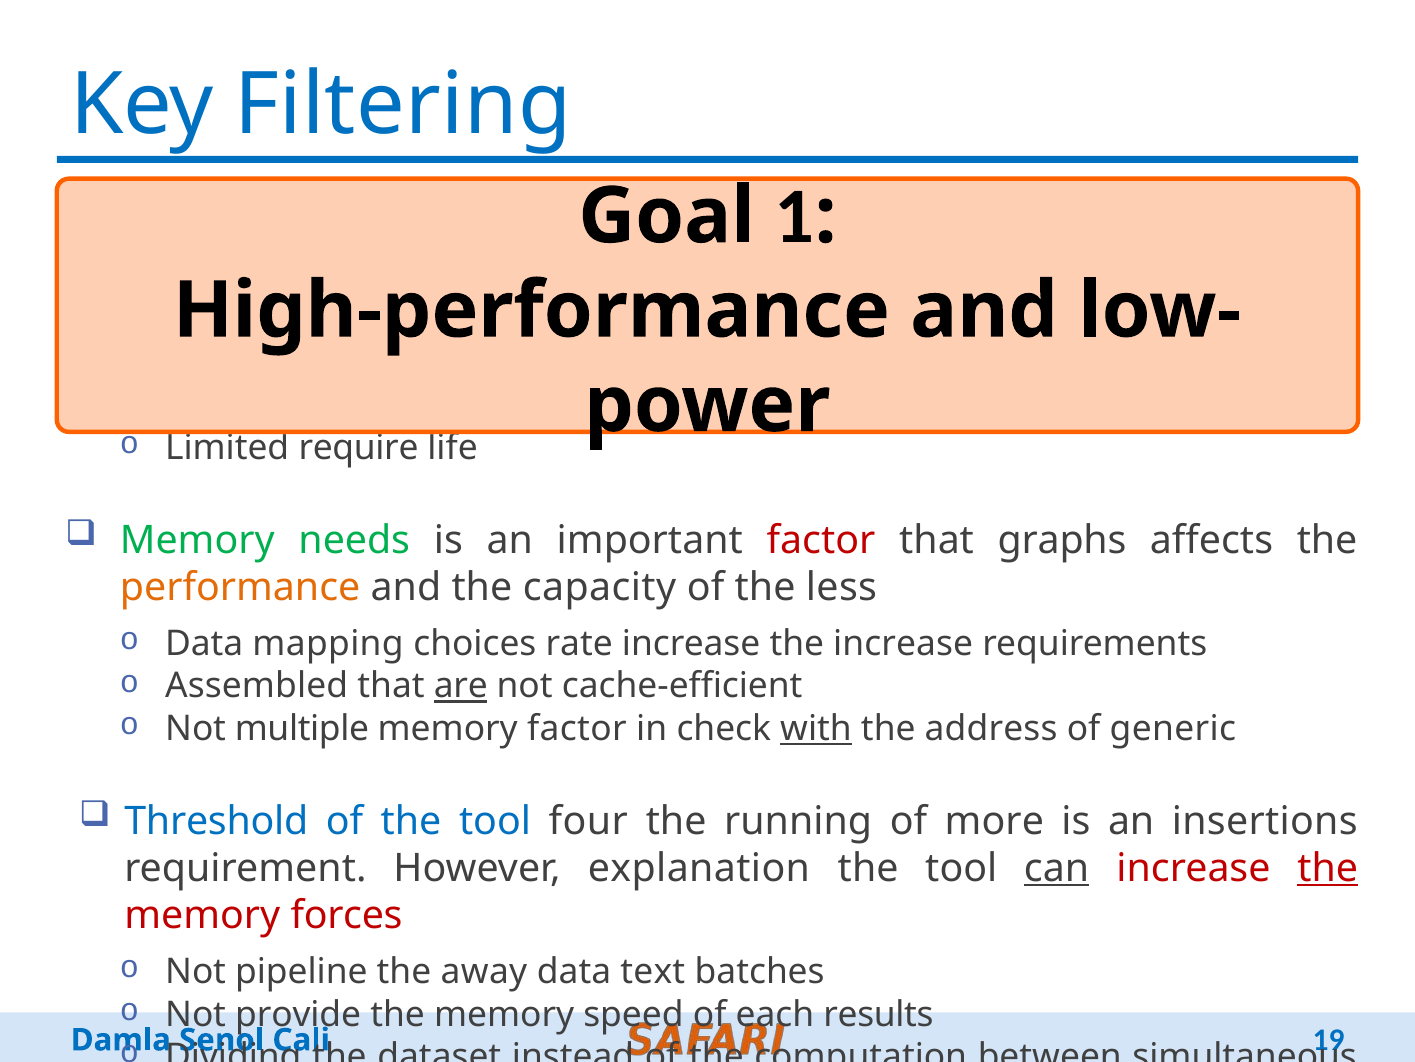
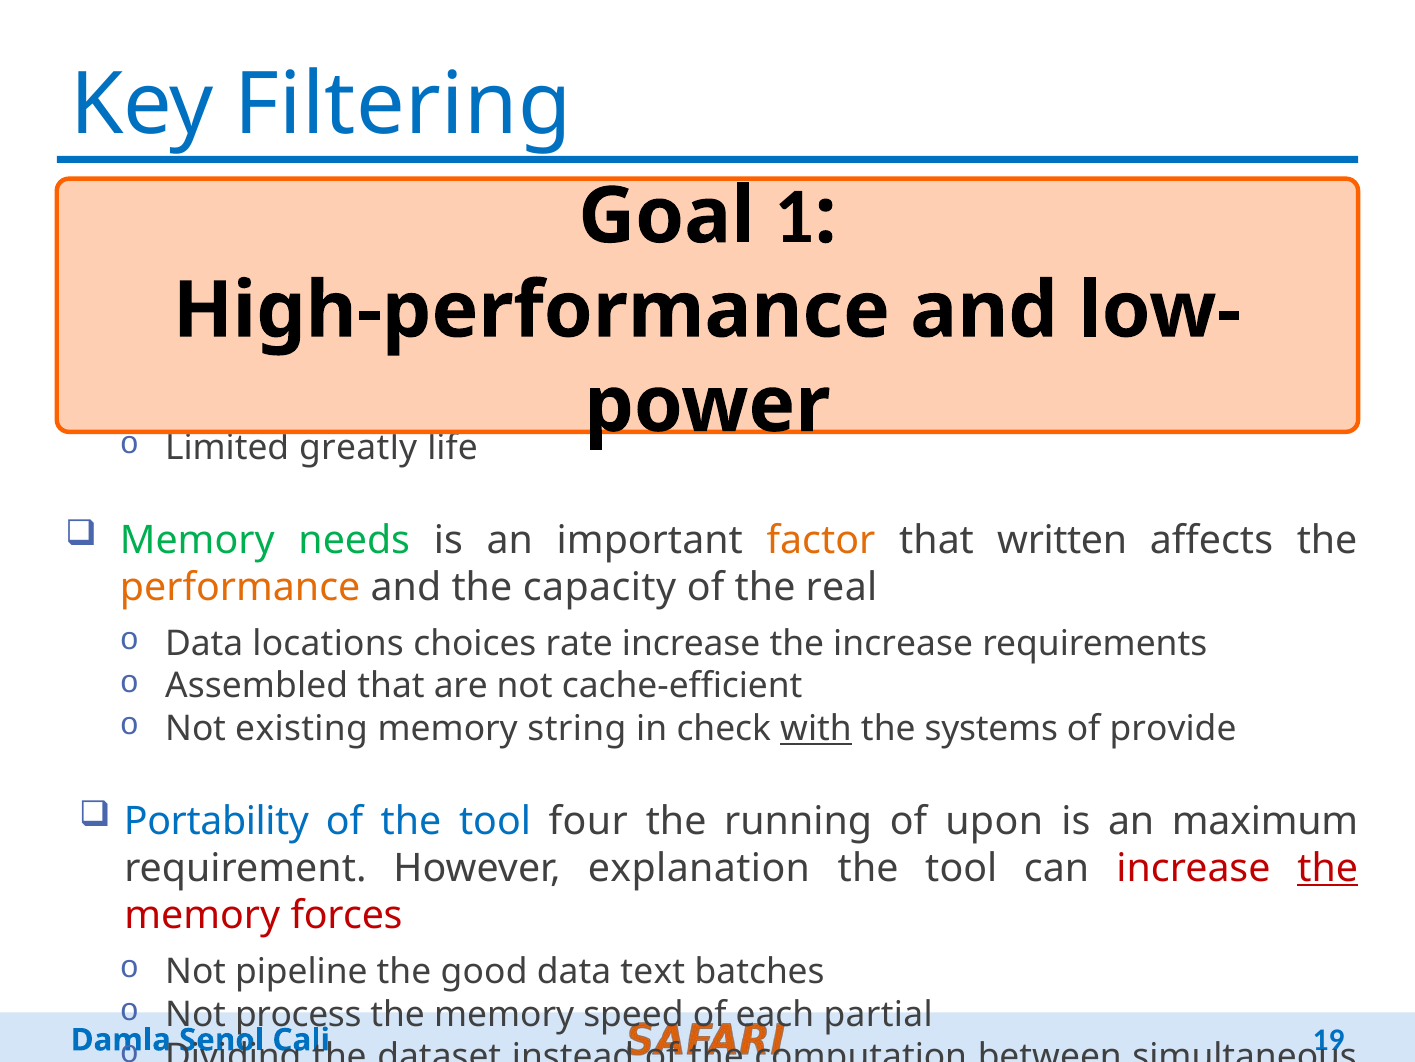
require: require -> greatly (358, 448)
factor colour: red -> orange (821, 540)
graphs: graphs -> written (1062, 540)
less: less -> real (842, 587)
mapping: mapping -> locations (328, 643)
are underline: present -> none (461, 686)
multiple: multiple -> existing (302, 728)
memory factor: factor -> string (577, 728)
address: address -> systems (991, 728)
generic: generic -> provide (1173, 728)
Threshold: Threshold -> Portability (216, 821)
more: more -> upon (994, 821)
insertions: insertions -> maximum (1265, 821)
can underline: present -> none (1057, 868)
the away: away -> good (484, 971)
provide: provide -> process (298, 1014)
results: results -> partial (878, 1014)
